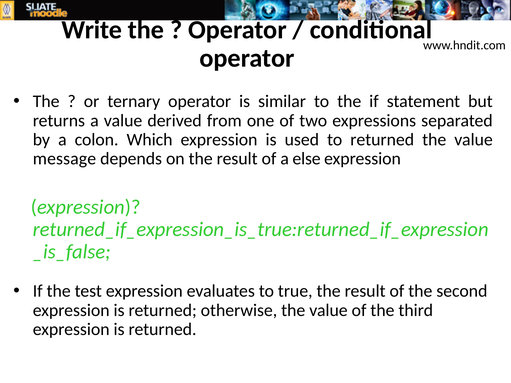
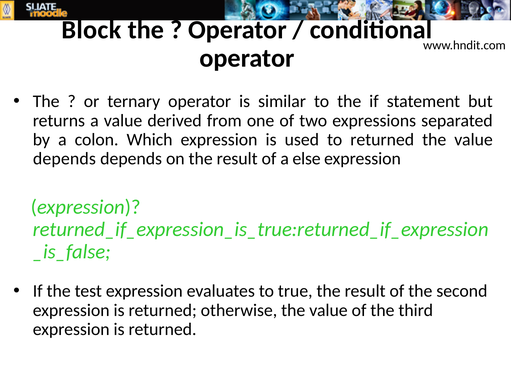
Write: Write -> Block (92, 30)
message: message -> depends (64, 159)
